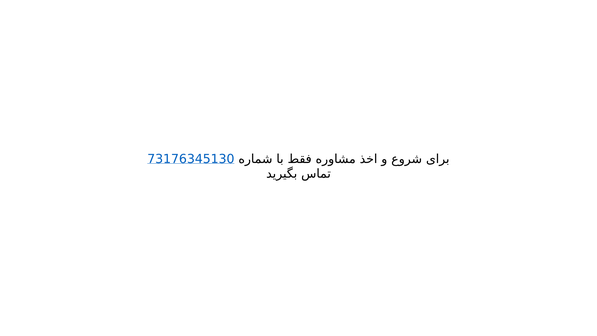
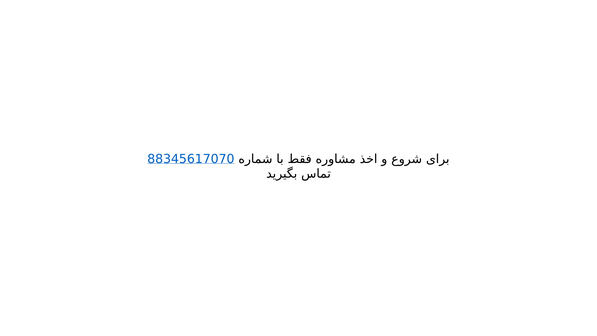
73176345130: 73176345130 -> 88345617070 (191, 159)
